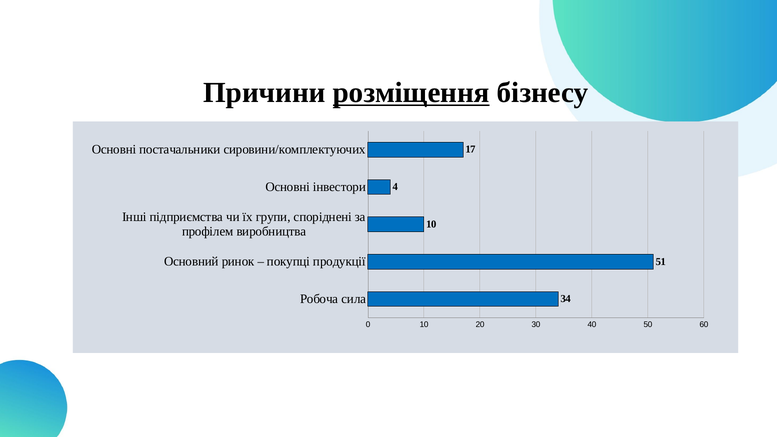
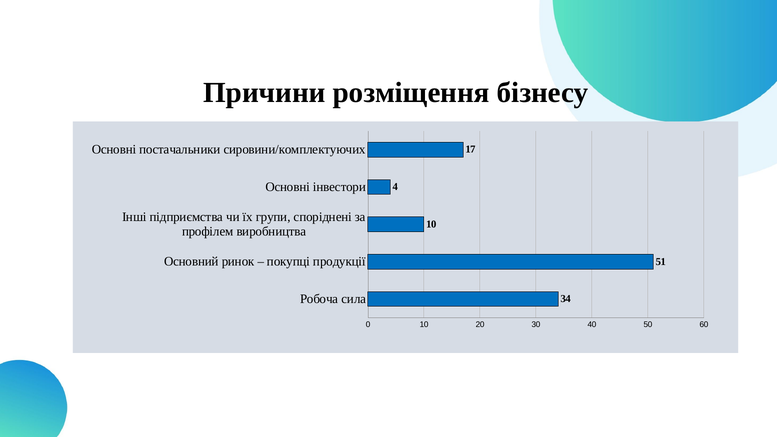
розміщення underline: present -> none (411, 93)
